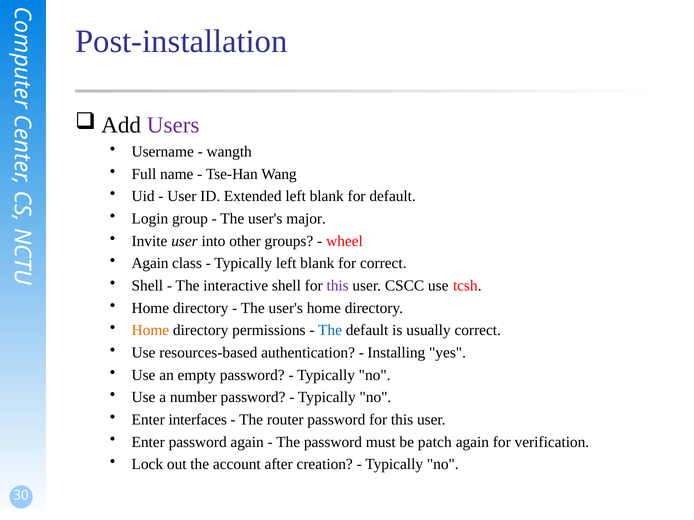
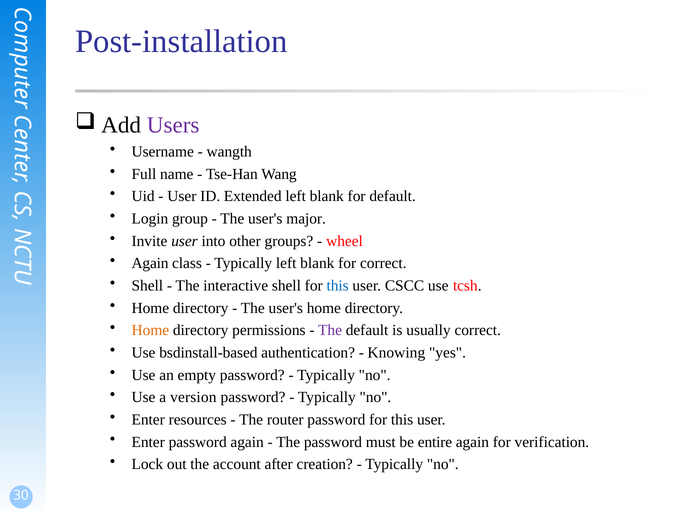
this colour: purple -> blue (338, 286)
The colour: blue -> purple (330, 331)
resources-based: resources-based -> bsdinstall-based (208, 353)
Installing: Installing -> Knowing (396, 353)
number: number -> version (193, 398)
interfaces: interfaces -> resources (198, 420)
patch: patch -> entire (435, 442)
